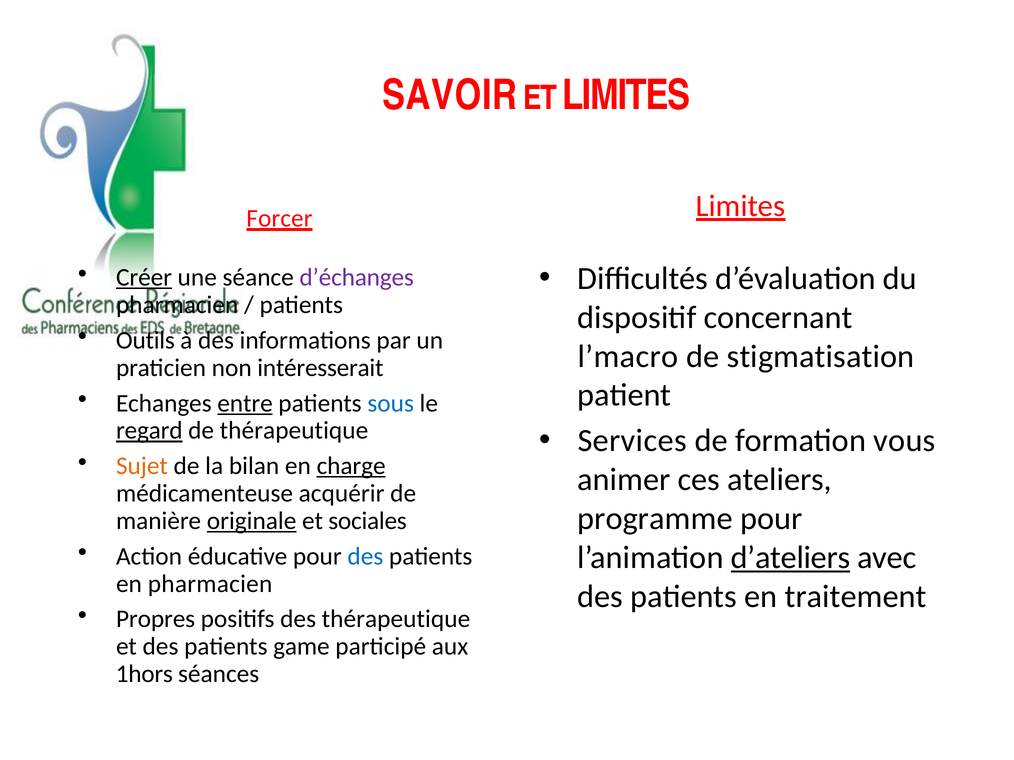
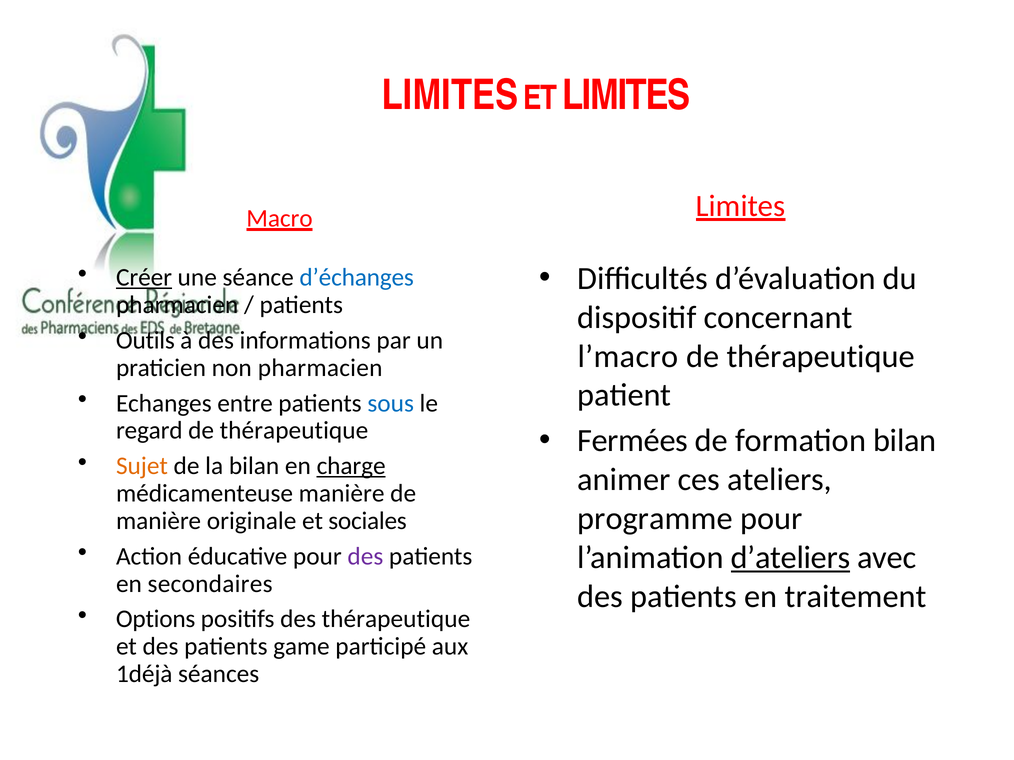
SAVOIR: SAVOIR -> LIMITES (450, 95)
Forcer: Forcer -> Macro (280, 219)
d’échanges colour: purple -> blue (357, 278)
stigmatisation: stigmatisation -> thérapeutique (821, 357)
non intéresserait: intéresserait -> pharmacien (320, 368)
entre underline: present -> none (245, 404)
regard underline: present -> none (149, 431)
Services: Services -> Fermées (633, 441)
formation vous: vous -> bilan (905, 441)
médicamenteuse acquérir: acquérir -> manière (342, 494)
originale underline: present -> none (252, 521)
des colour: blue -> purple (365, 557)
en pharmacien: pharmacien -> secondaires (210, 584)
Propres: Propres -> Options (156, 620)
1hors: 1hors -> 1déjà (144, 674)
